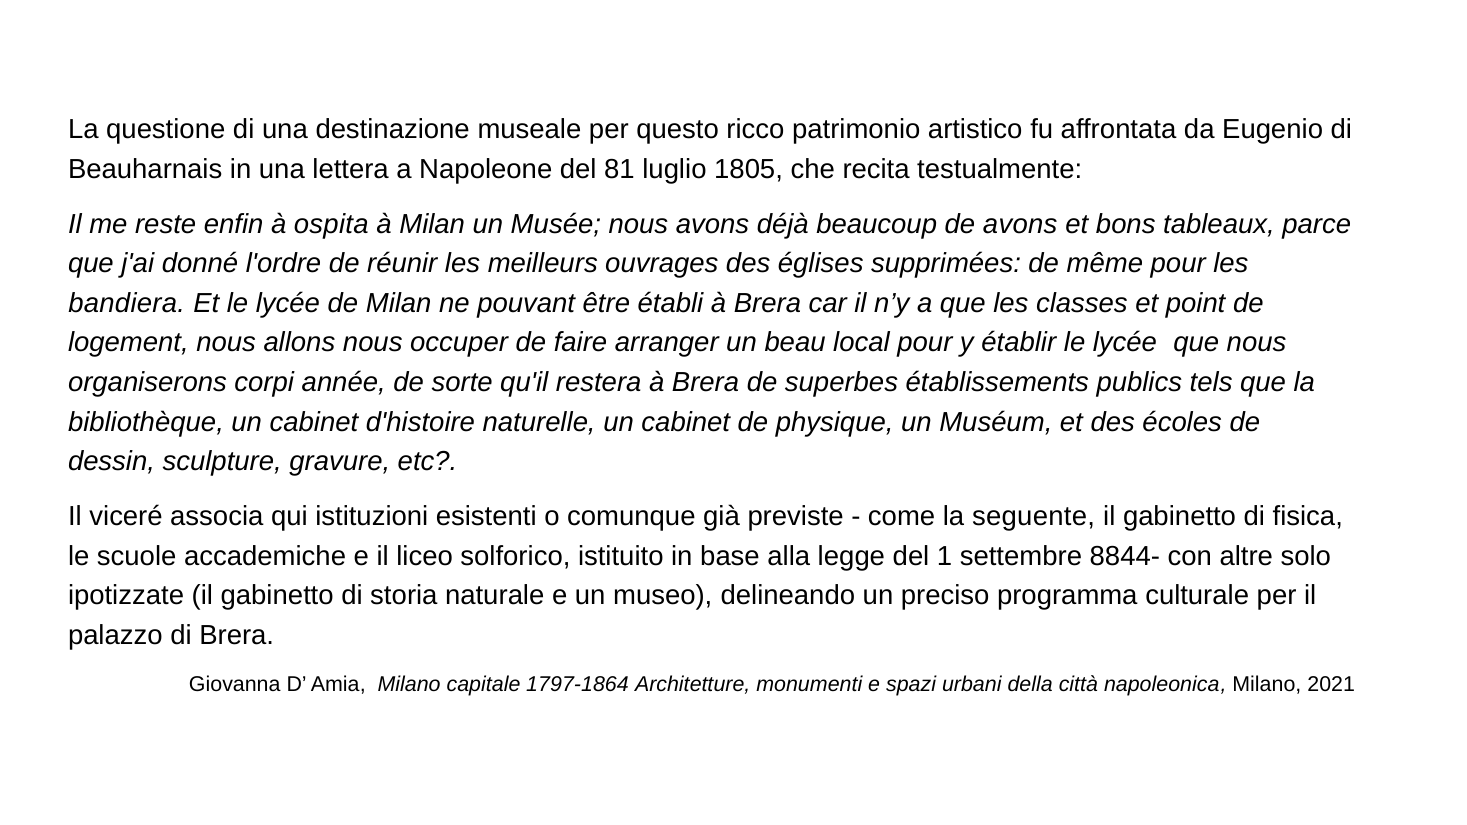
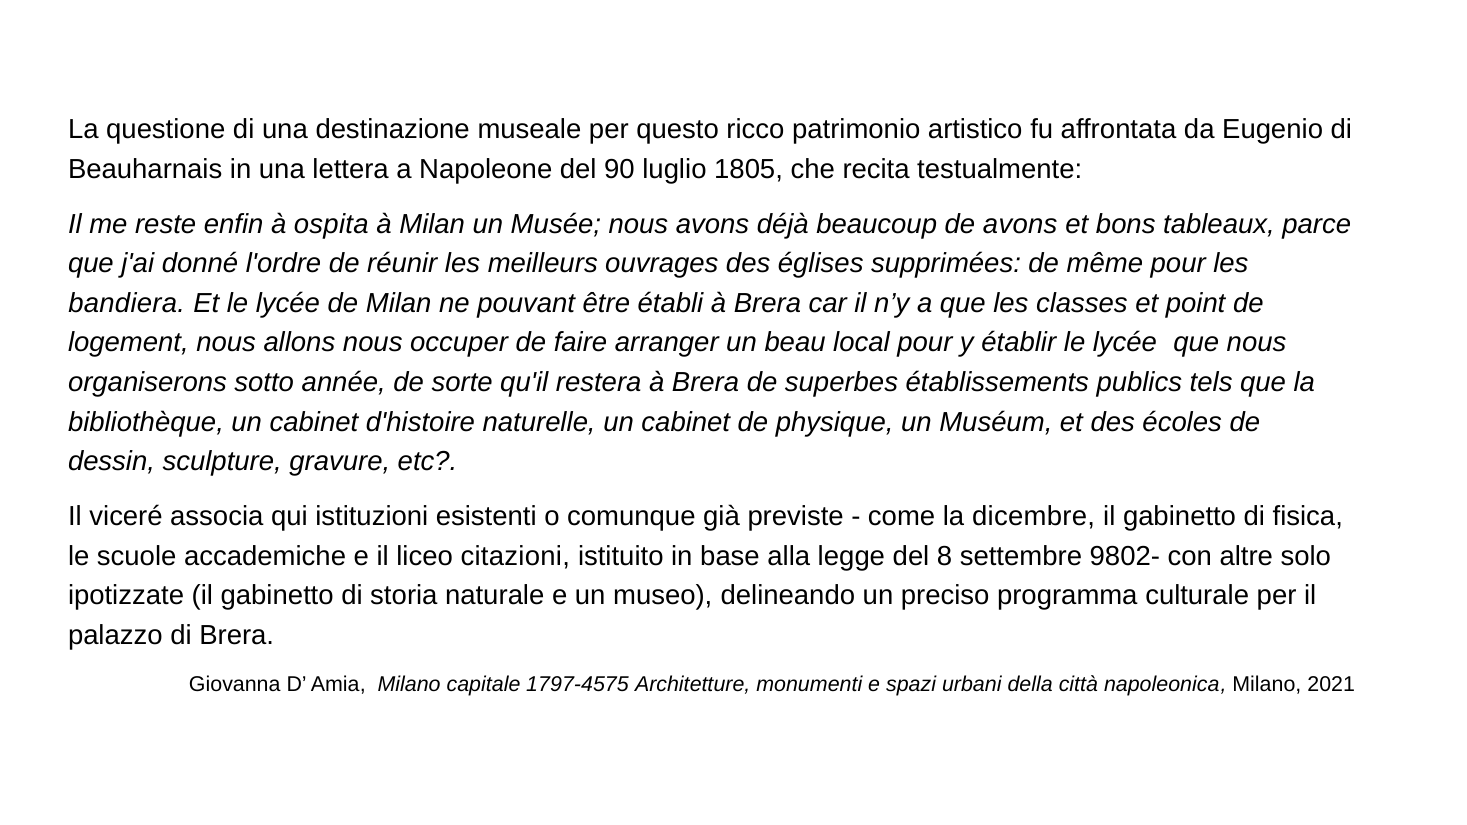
81: 81 -> 90 (619, 169)
corpi: corpi -> sotto (264, 383)
seguente: seguente -> dicembre (1034, 517)
solforico: solforico -> citazioni (515, 556)
1: 1 -> 8 (945, 556)
8844-: 8844- -> 9802- (1125, 556)
1797-1864: 1797-1864 -> 1797-4575 (578, 685)
